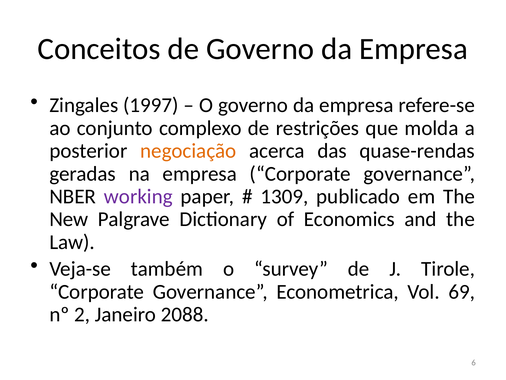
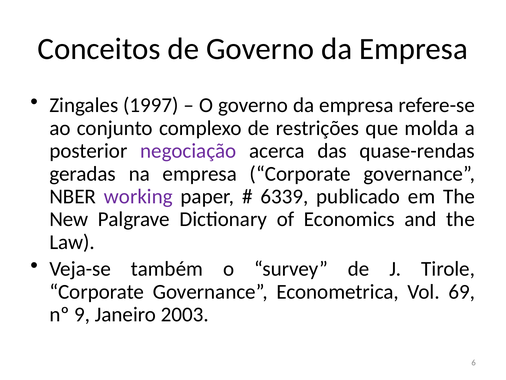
negociação colour: orange -> purple (188, 151)
1309: 1309 -> 6339 (284, 196)
2: 2 -> 9 (82, 314)
2088: 2088 -> 2003 (185, 314)
